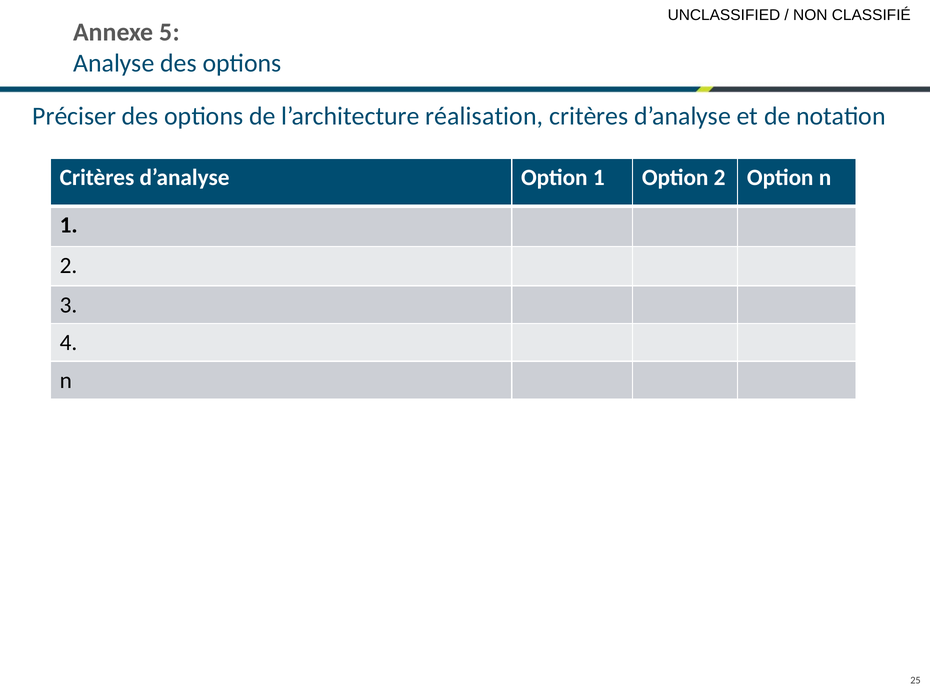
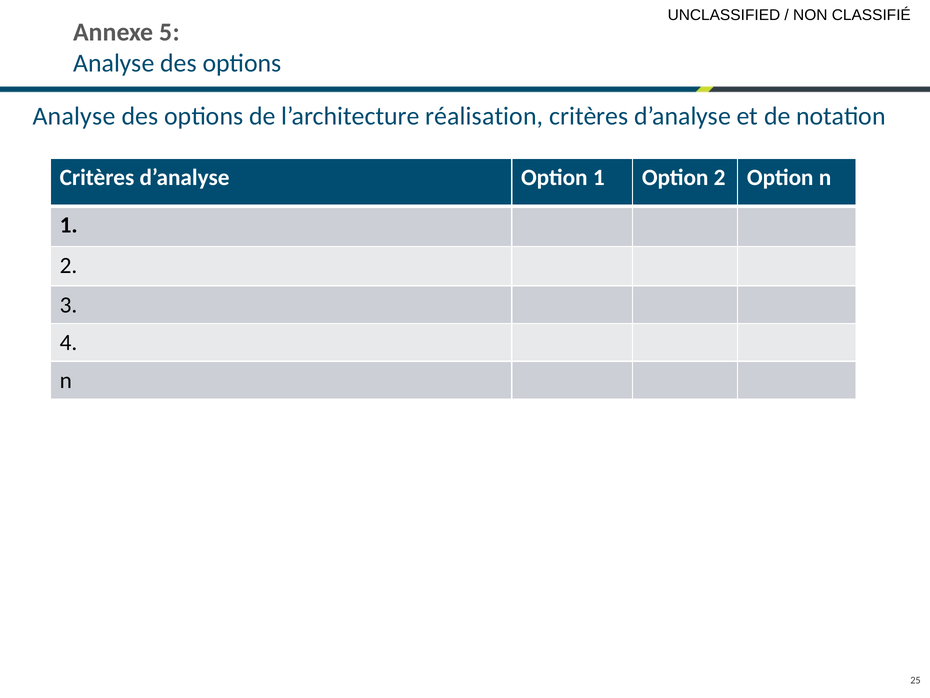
Préciser: Préciser -> Analyse (74, 116)
